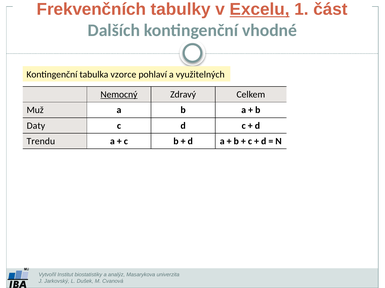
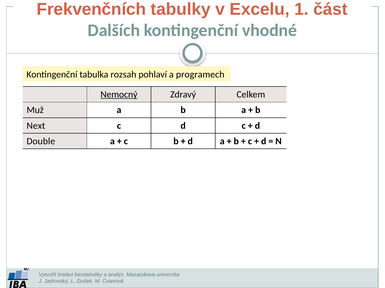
Excelu underline: present -> none (260, 9)
vzorce: vzorce -> rozsah (123, 75)
využitelných: využitelných -> programech (200, 75)
Daty: Daty -> Next (36, 126)
Trendu: Trendu -> Double (41, 142)
